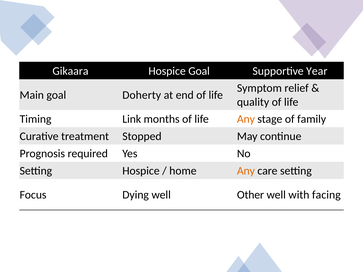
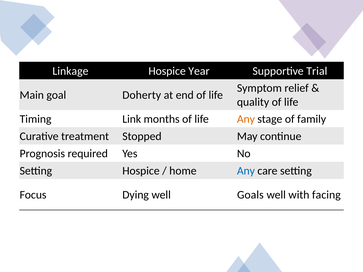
Gikaara: Gikaara -> Linkage (70, 71)
Hospice Goal: Goal -> Year (199, 71)
Year: Year -> Trial (317, 71)
Any colour: orange -> blue (246, 171)
Other: Other -> Goals (250, 195)
